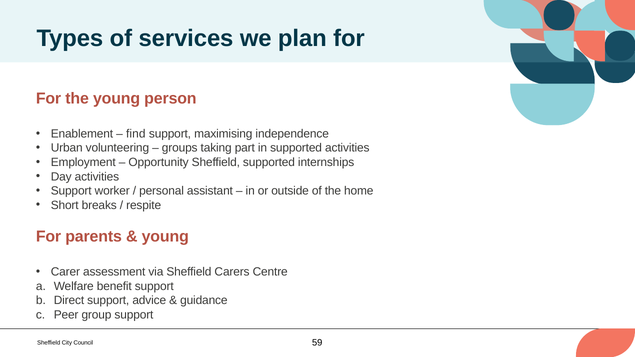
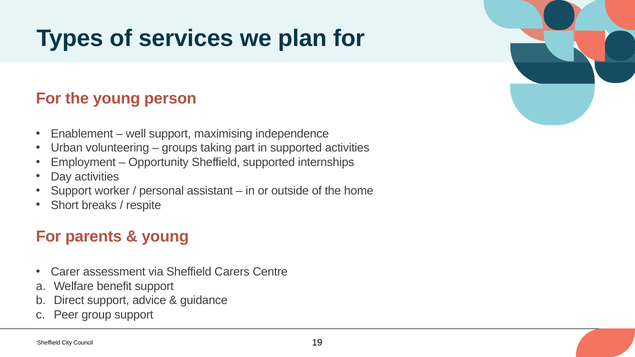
find: find -> well (136, 134)
59: 59 -> 19 (317, 343)
